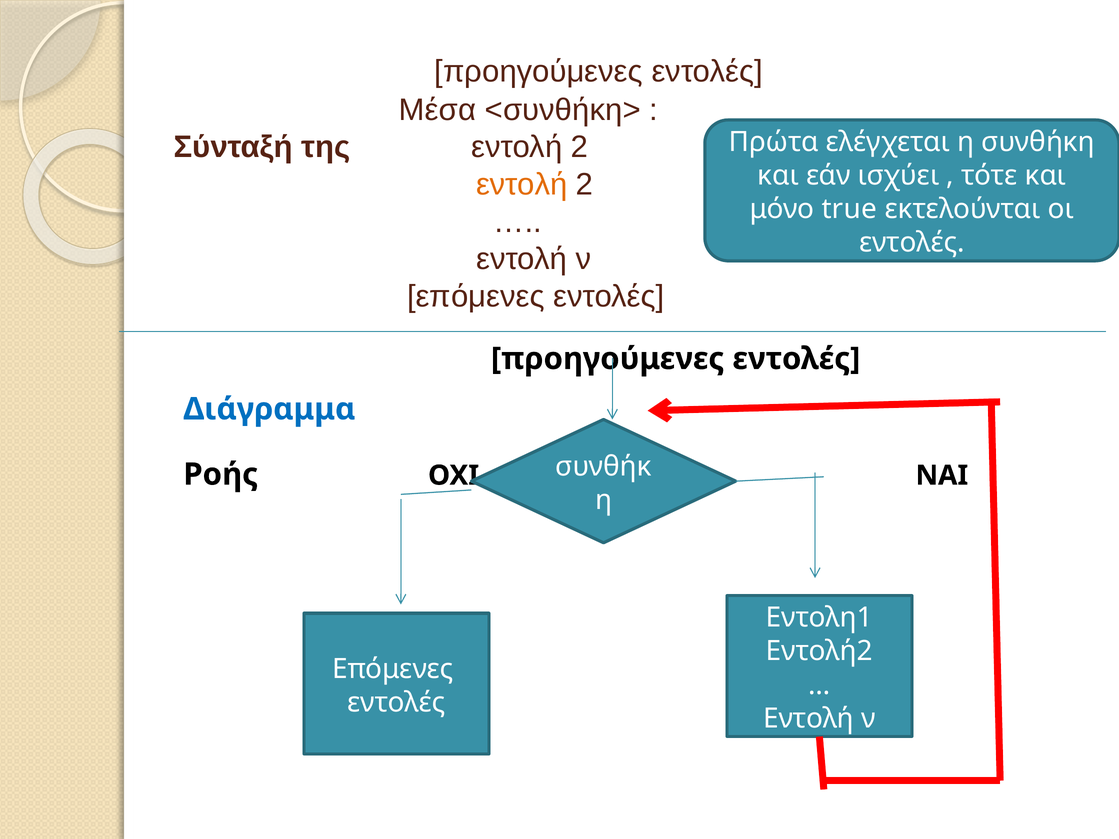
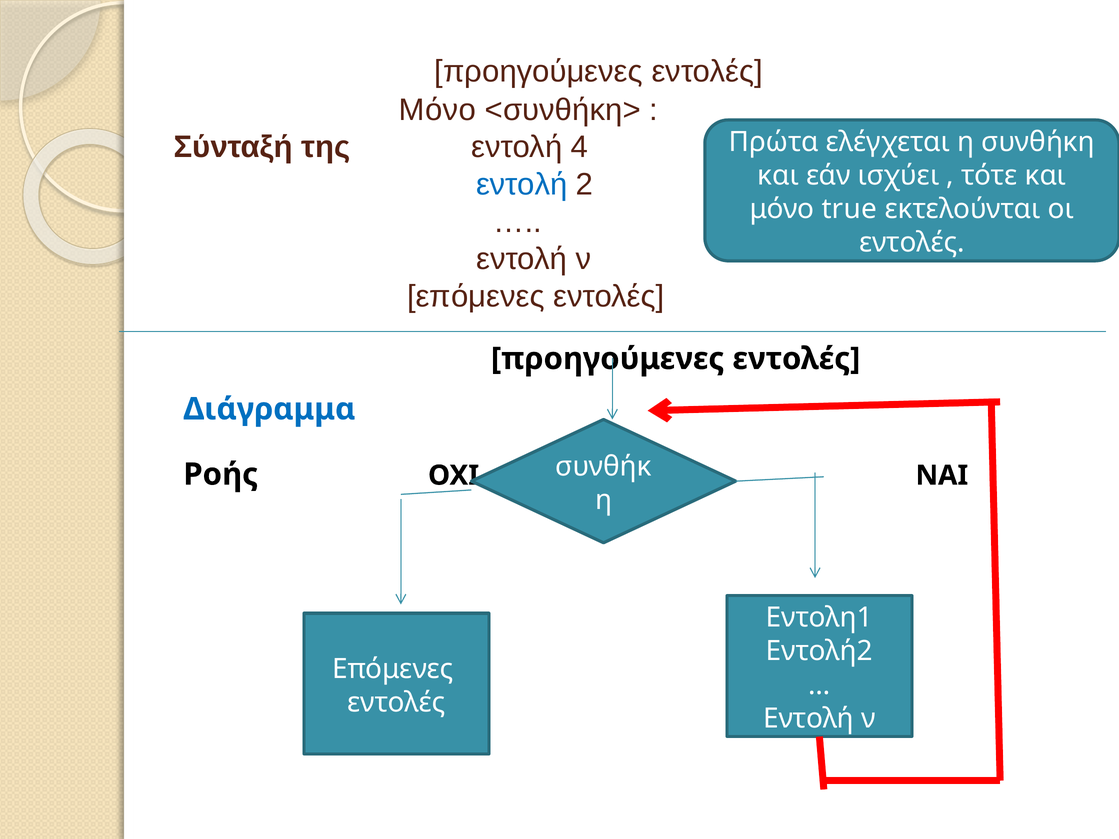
Μέσα: Μέσα -> Μόνο (437, 110)
της εντολή 2: 2 -> 4 (580, 147)
εντολή colour: orange -> blue (522, 185)
